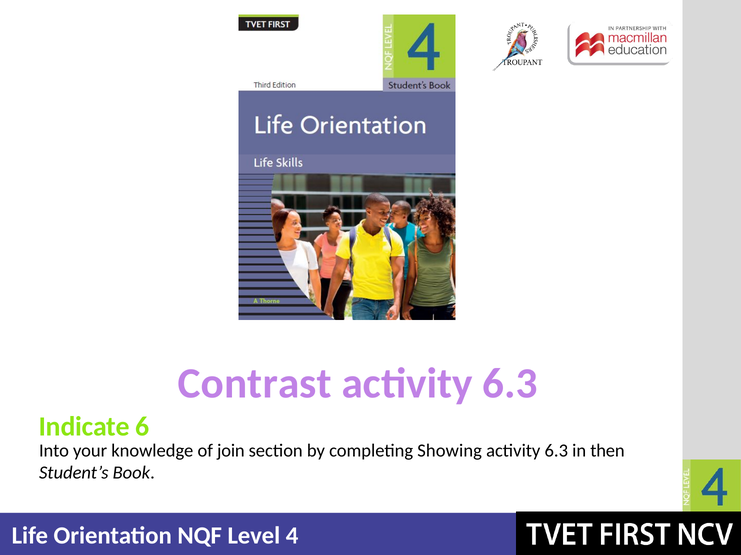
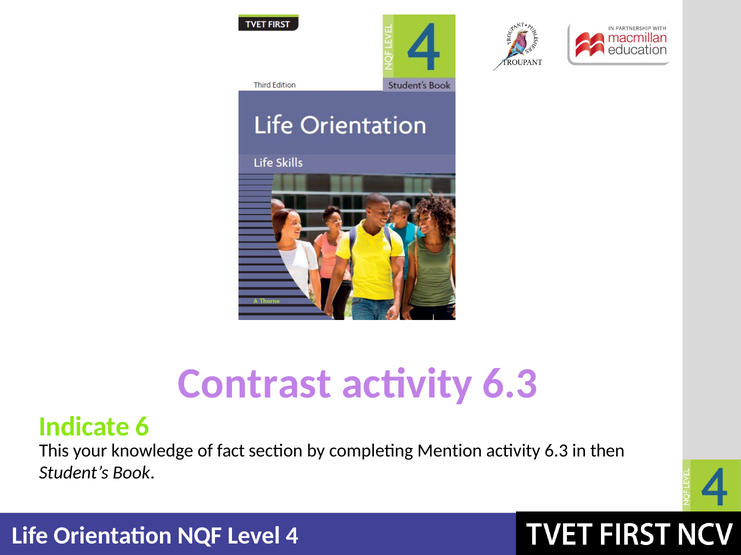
Into: Into -> This (54, 451)
join: join -> fact (231, 451)
Showing: Showing -> Mention (450, 451)
